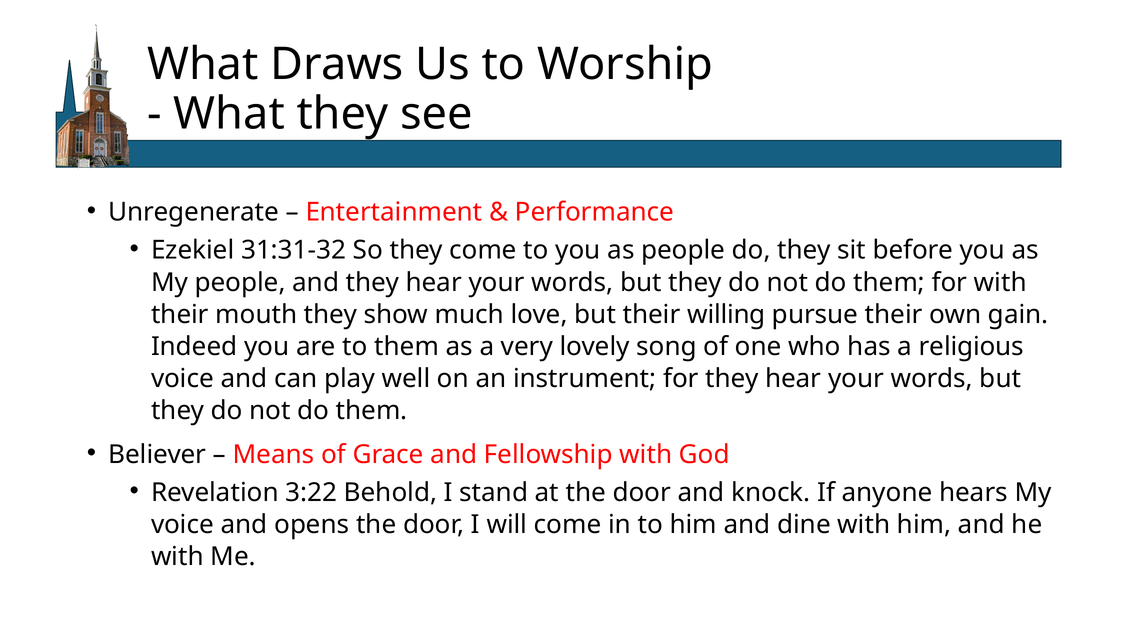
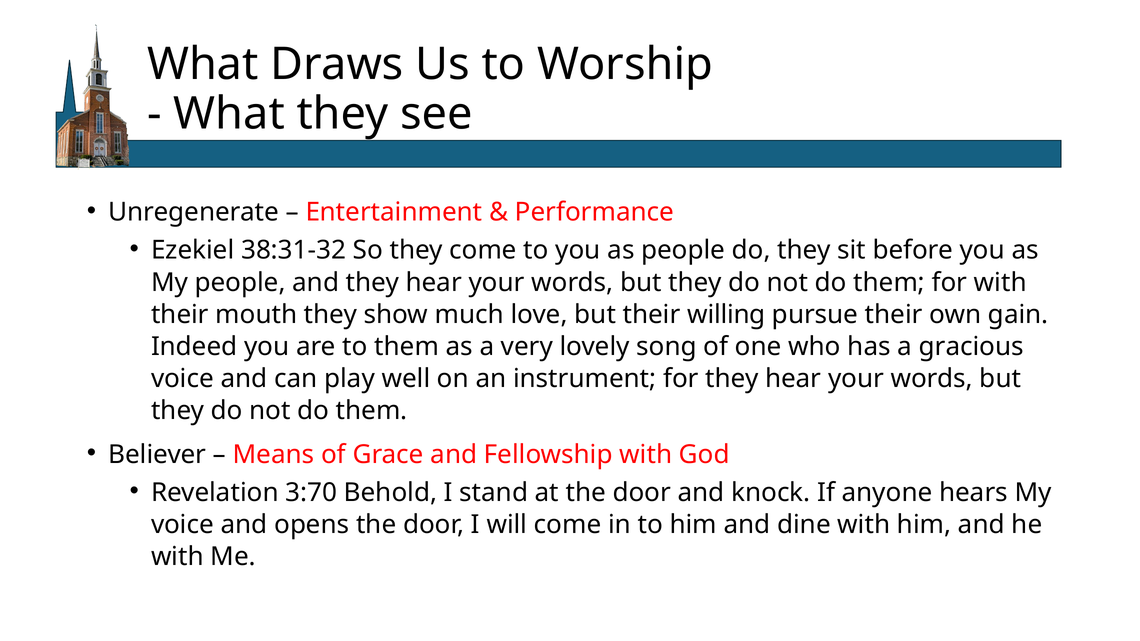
31:31-32: 31:31-32 -> 38:31-32 (294, 250)
religious: religious -> gracious (971, 347)
3:22: 3:22 -> 3:70 (311, 493)
